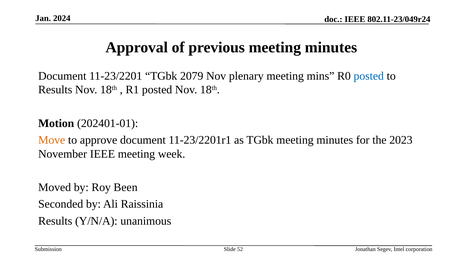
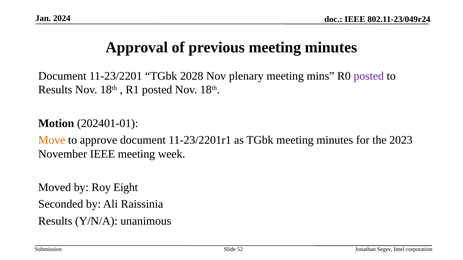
2079: 2079 -> 2028 (192, 76)
posted colour: blue -> purple (369, 76)
Been: Been -> Eight (126, 188)
